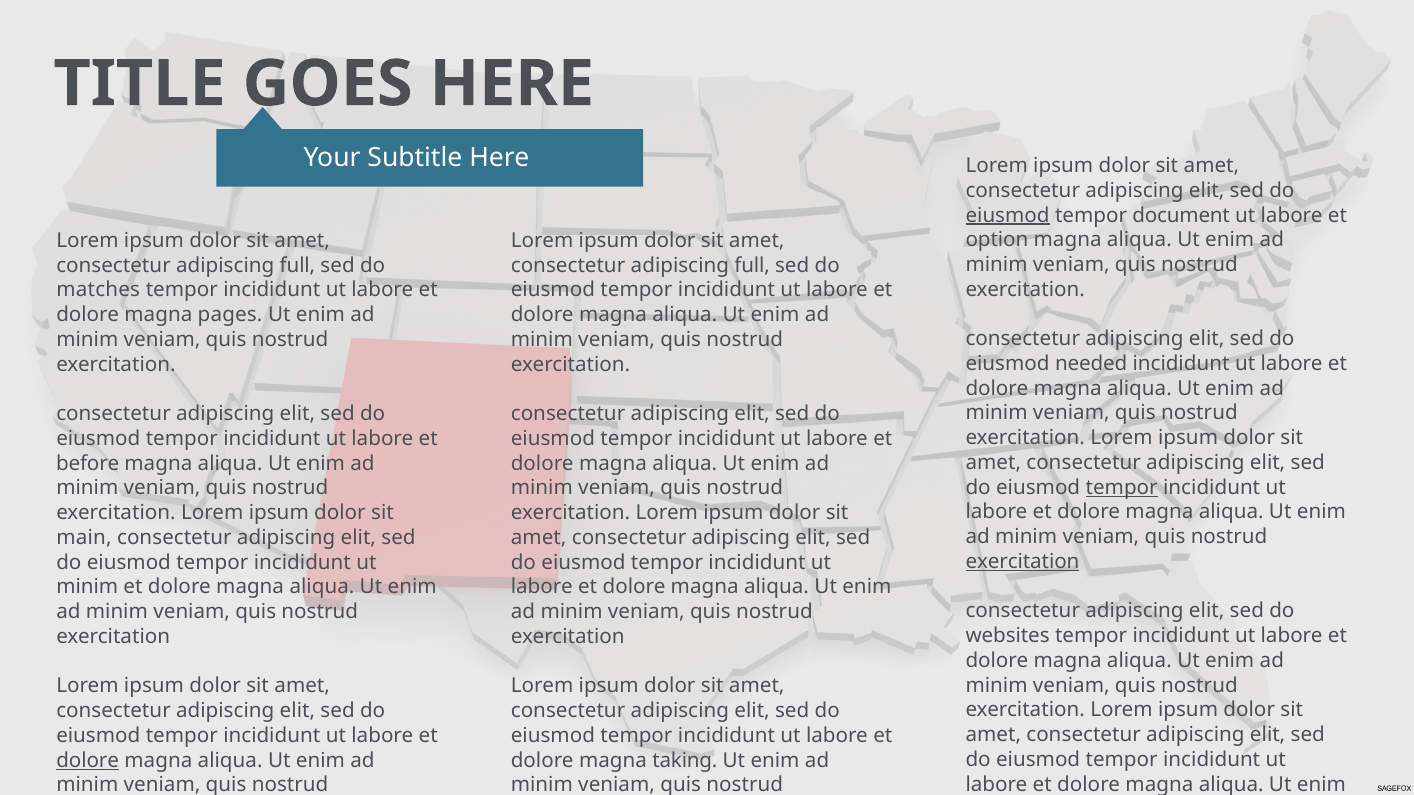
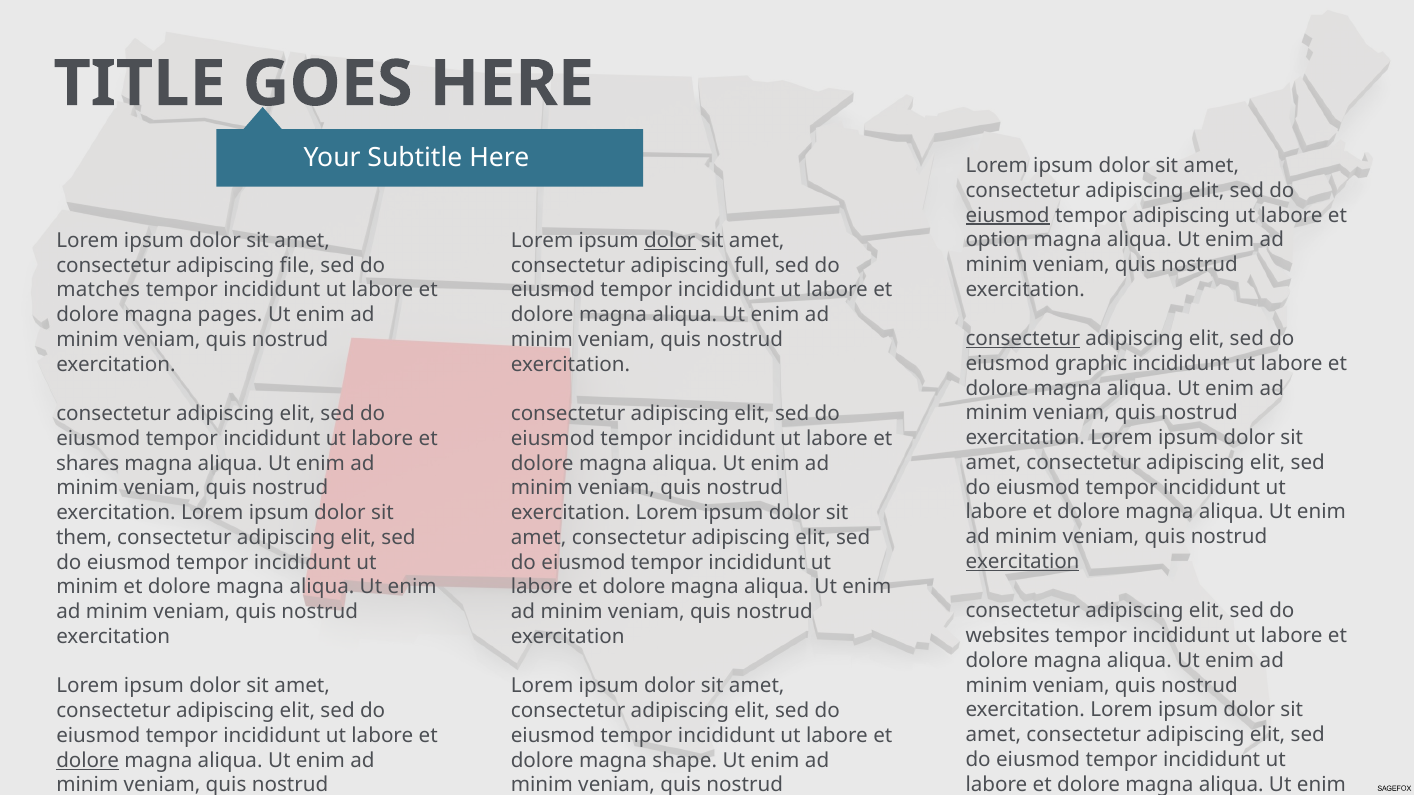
tempor document: document -> adipiscing (1181, 215)
dolor underline: none -> present (670, 241)
full: full -> file (297, 266)
consectetur underline: none -> present (1023, 339)
needed: needed -> graphic (1091, 364)
before: before -> shares (88, 464)
tempor underline: present -> none (1122, 488)
main: main -> them (84, 538)
taking: taking -> shape (685, 761)
